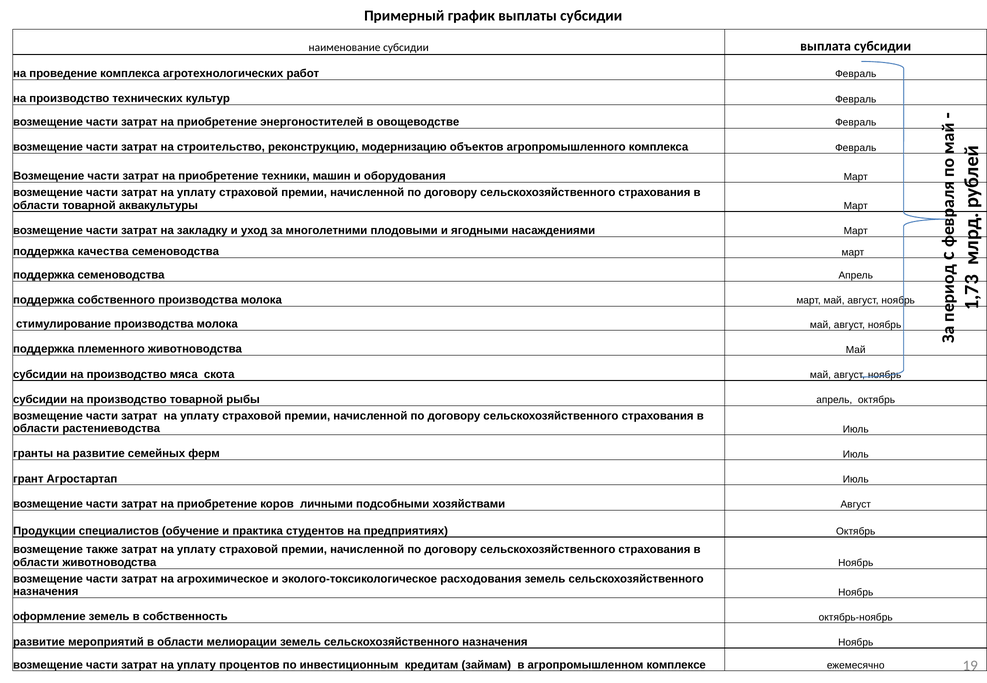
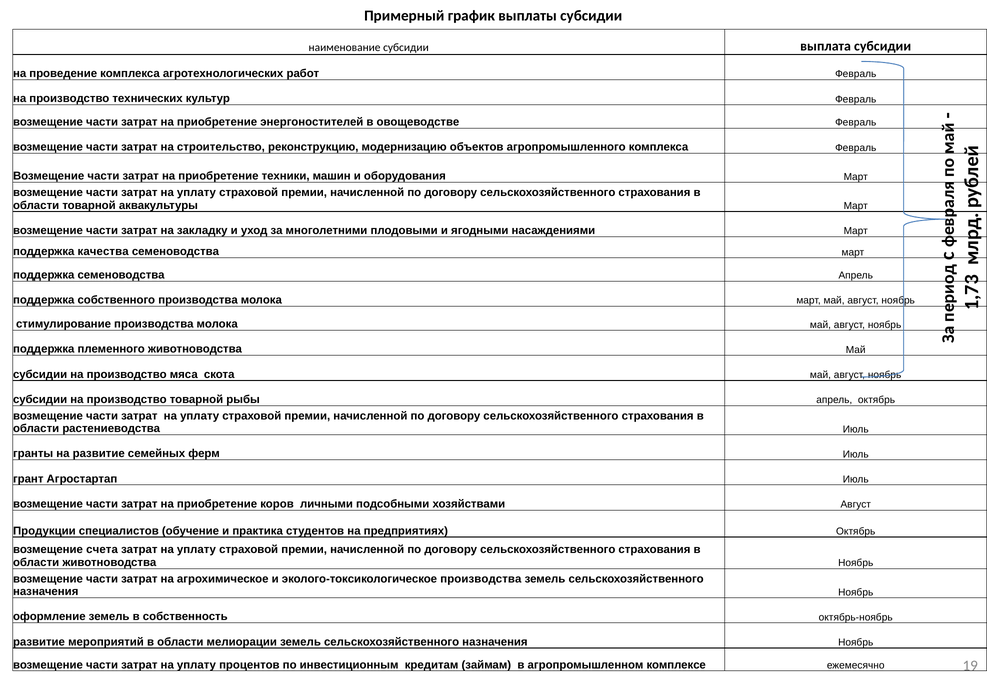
также: также -> счета (102, 550)
эколого-токсикологическое расходования: расходования -> производства (481, 579)
